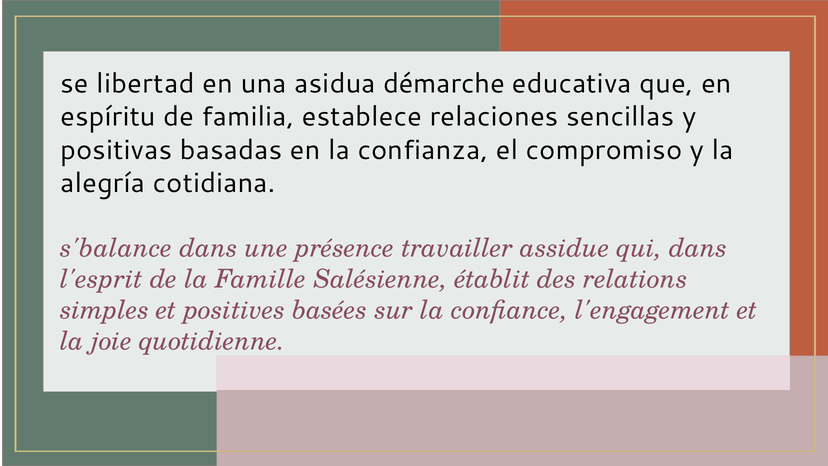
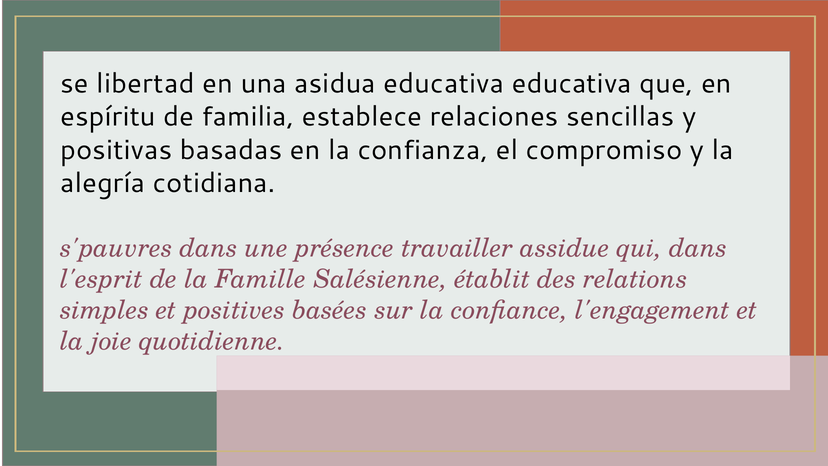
asidua démarche: démarche -> educativa (444, 84)
s'balance: s'balance -> s'pauvres (116, 248)
